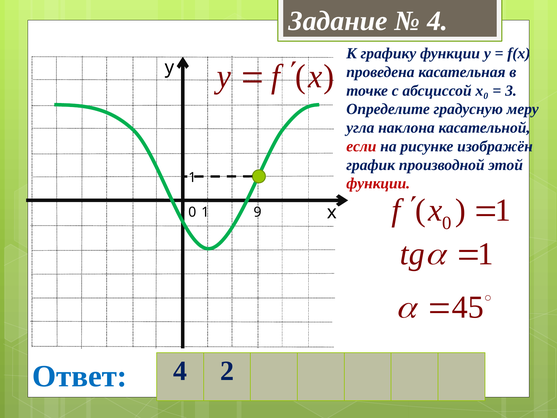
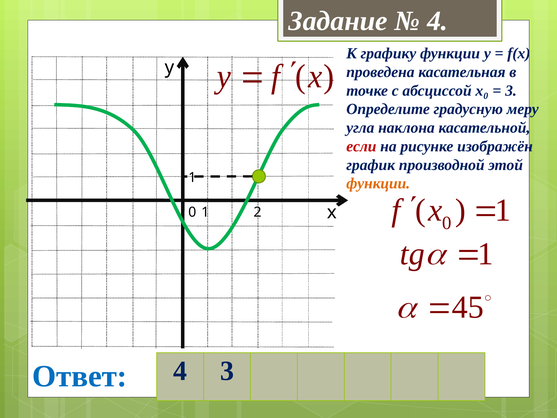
функции colour: red -> orange (378, 183)
9: 9 -> 2 (258, 212)
4 2: 2 -> 3 (227, 371)
